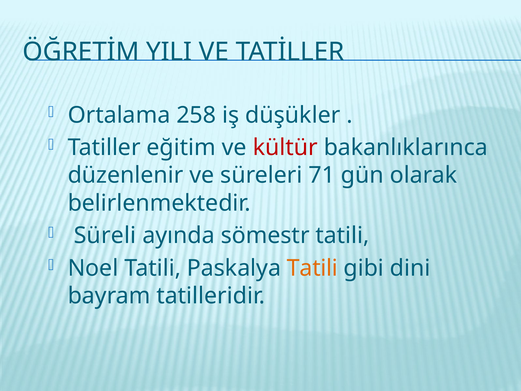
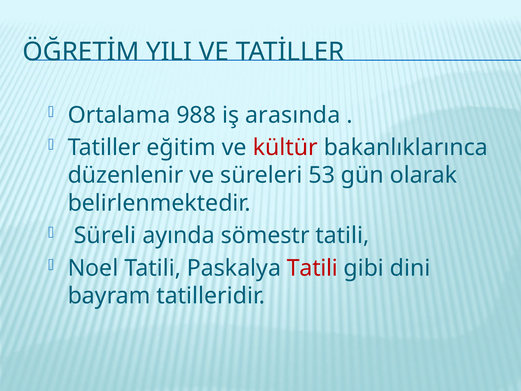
258: 258 -> 988 (196, 115)
düşükler: düşükler -> arasında (293, 115)
71: 71 -> 53 (322, 175)
Tatili colour: orange -> red (312, 268)
